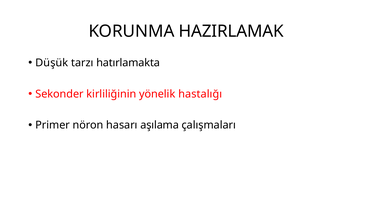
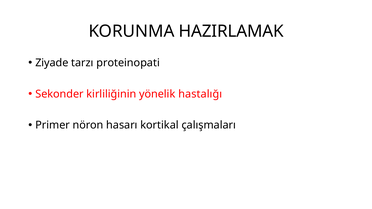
Düşük: Düşük -> Ziyade (52, 63)
hatırlamakta: hatırlamakta -> proteinopati (128, 63)
aşılama: aşılama -> kortikal (160, 125)
